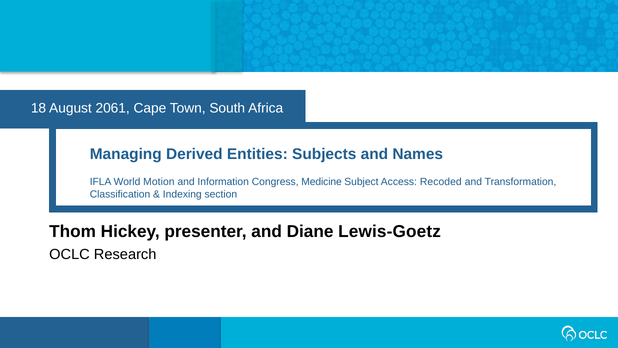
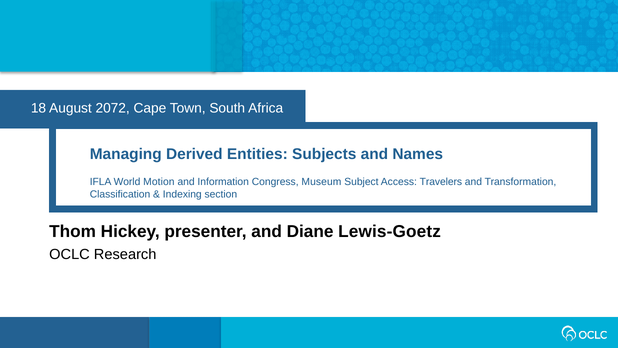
2061: 2061 -> 2072 (113, 108)
Medicine: Medicine -> Museum (321, 182)
Recoded: Recoded -> Travelers (441, 182)
